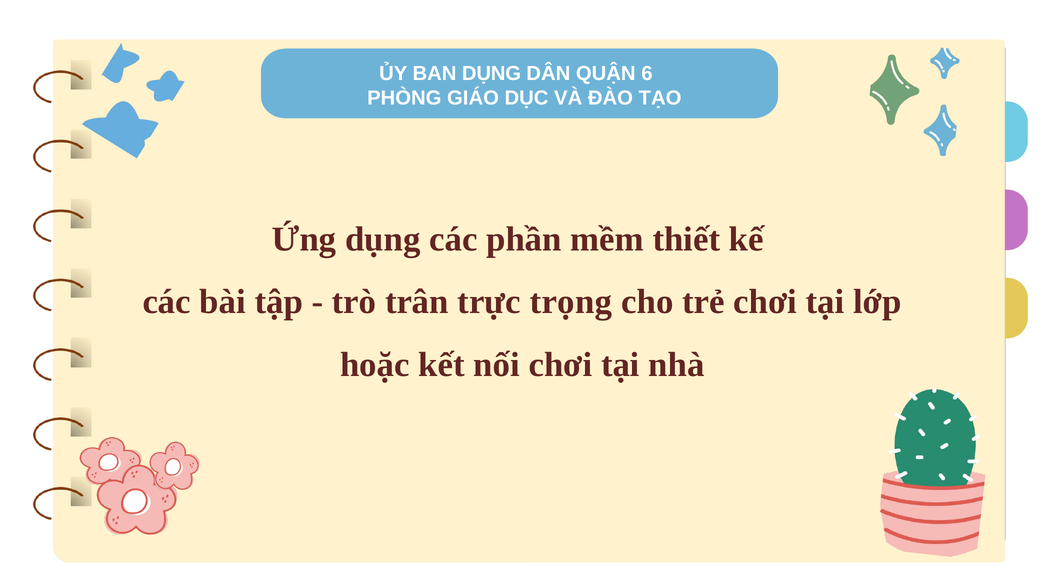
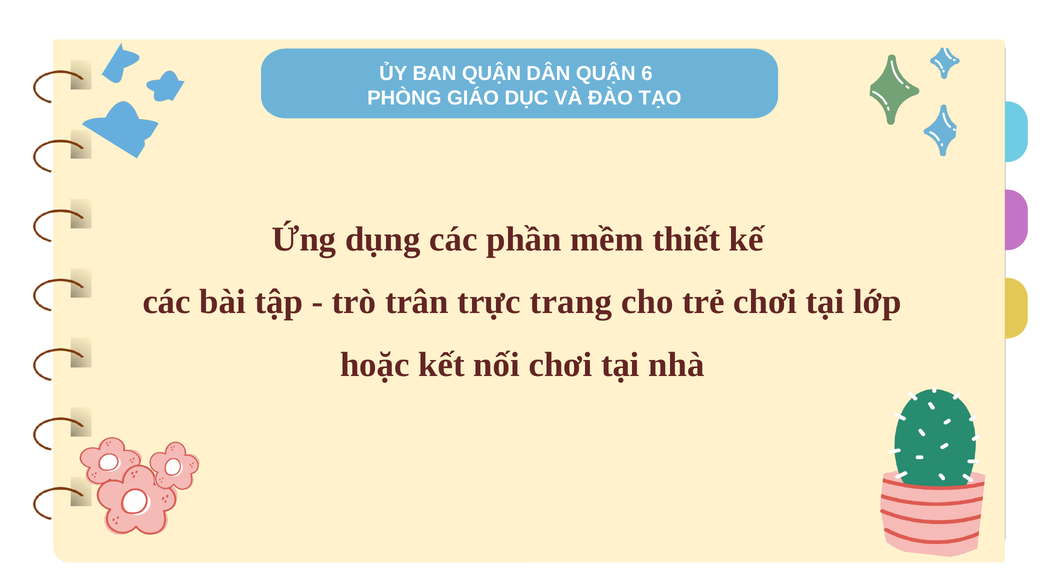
BAN DỤNG: DỤNG -> QUẬN (492, 73)
trọng: trọng -> trang (571, 302)
